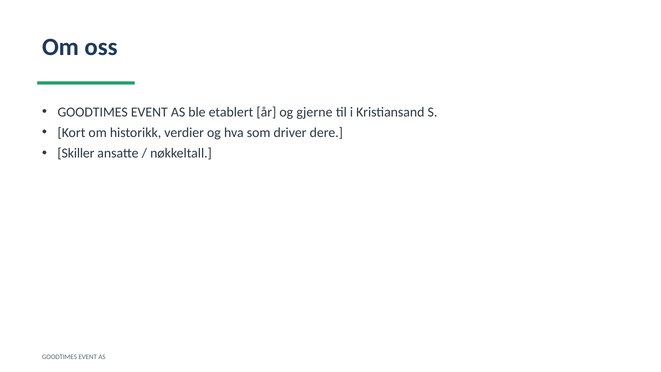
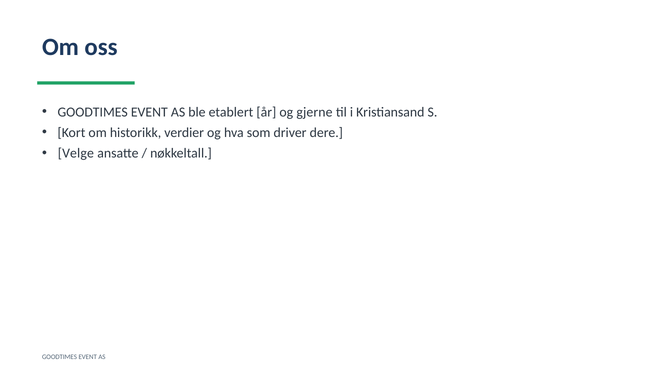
Skiller: Skiller -> Velge (76, 153)
